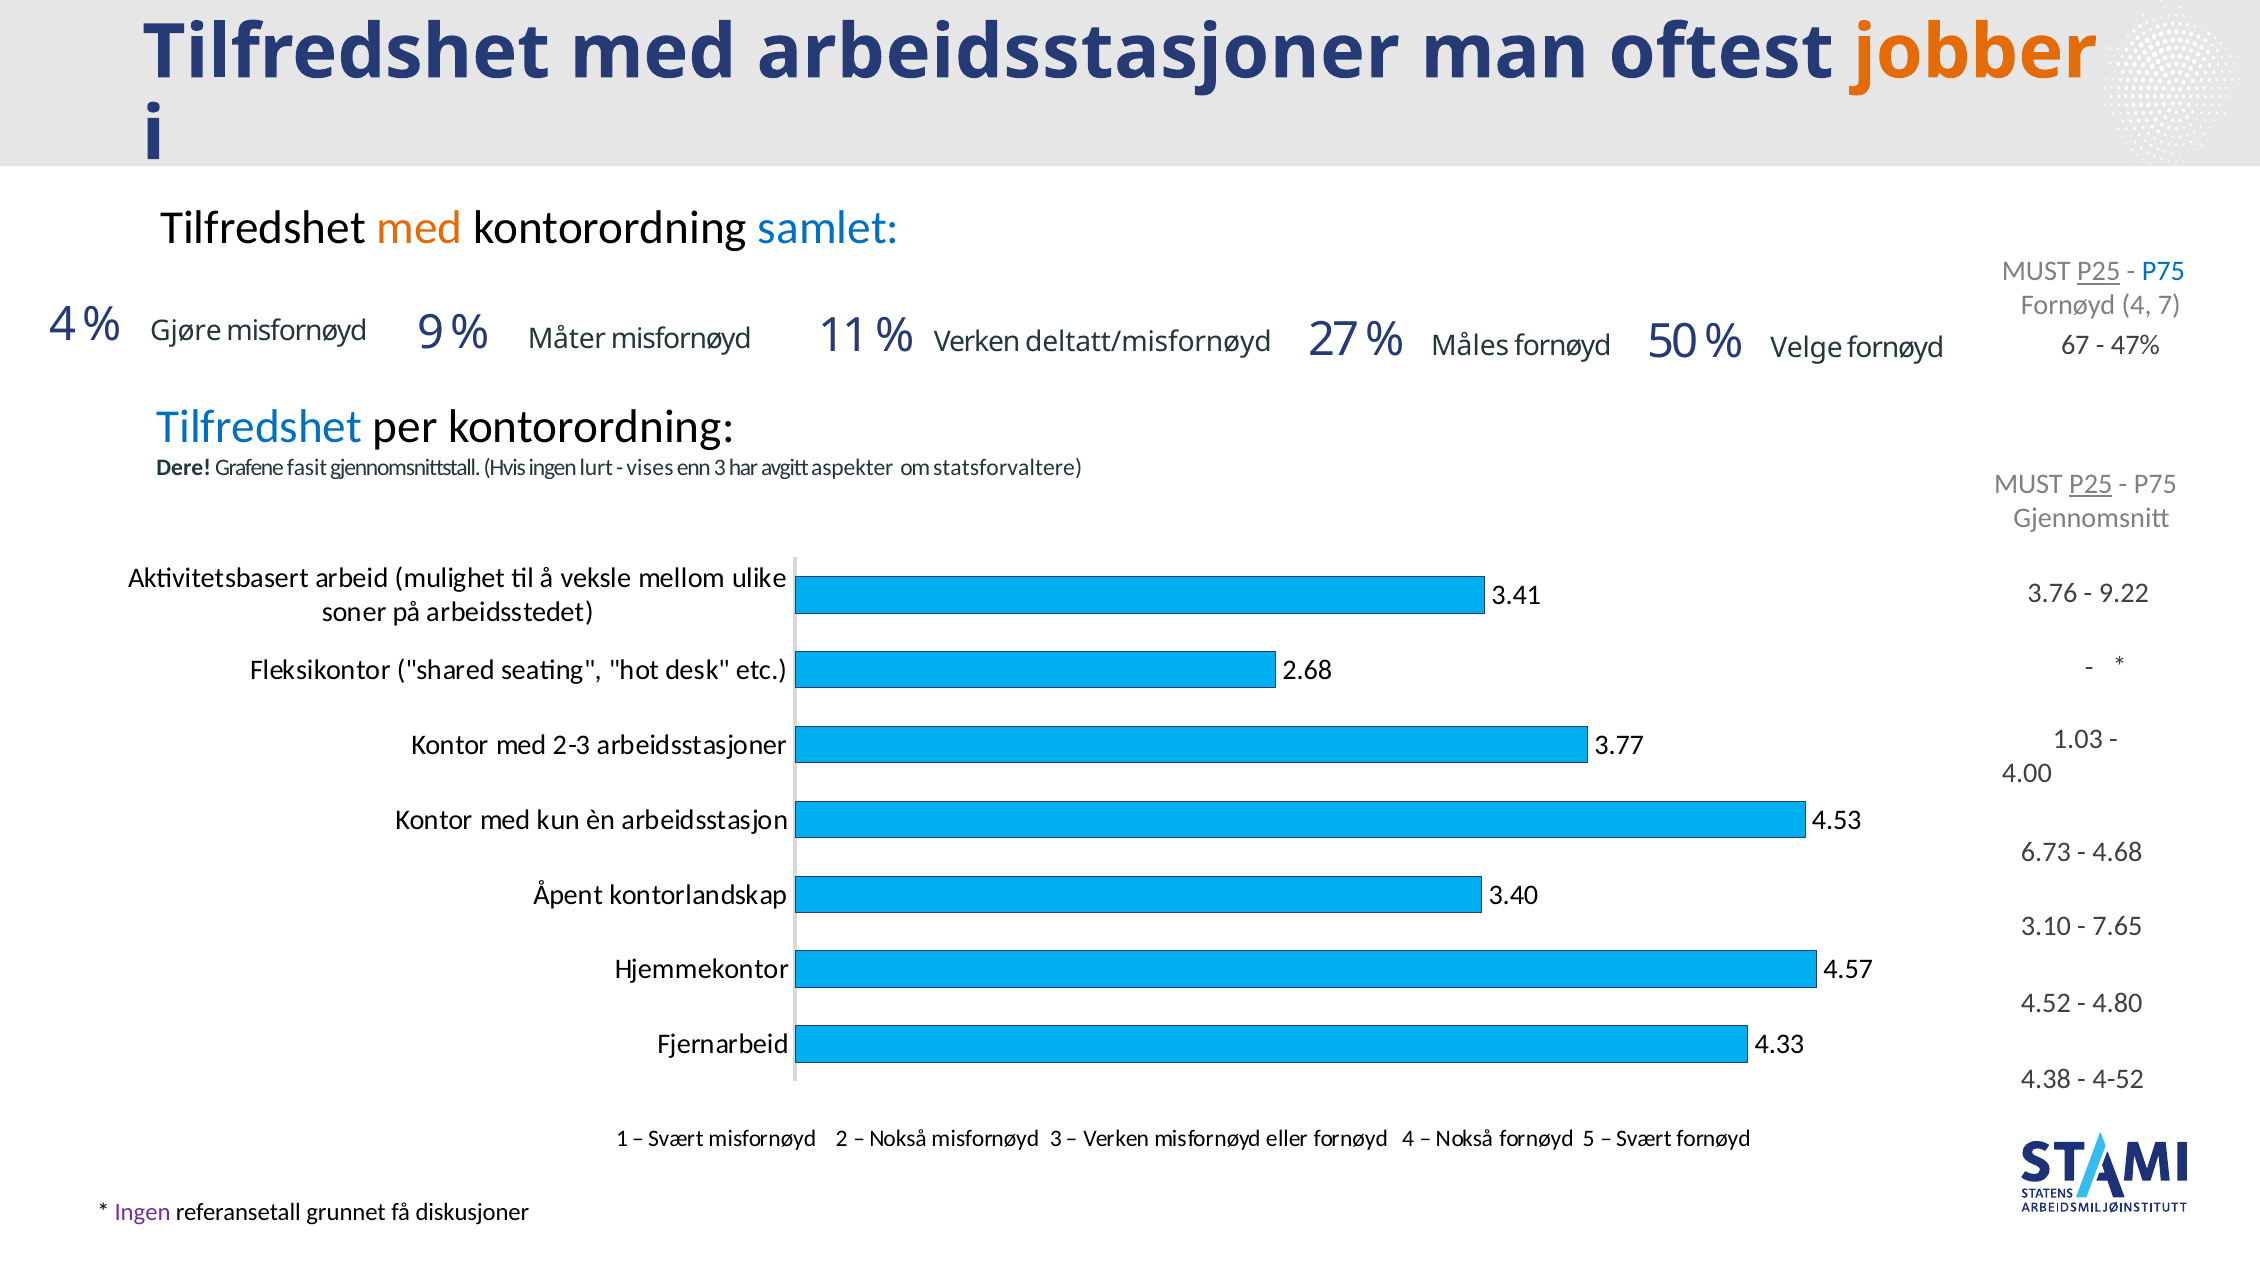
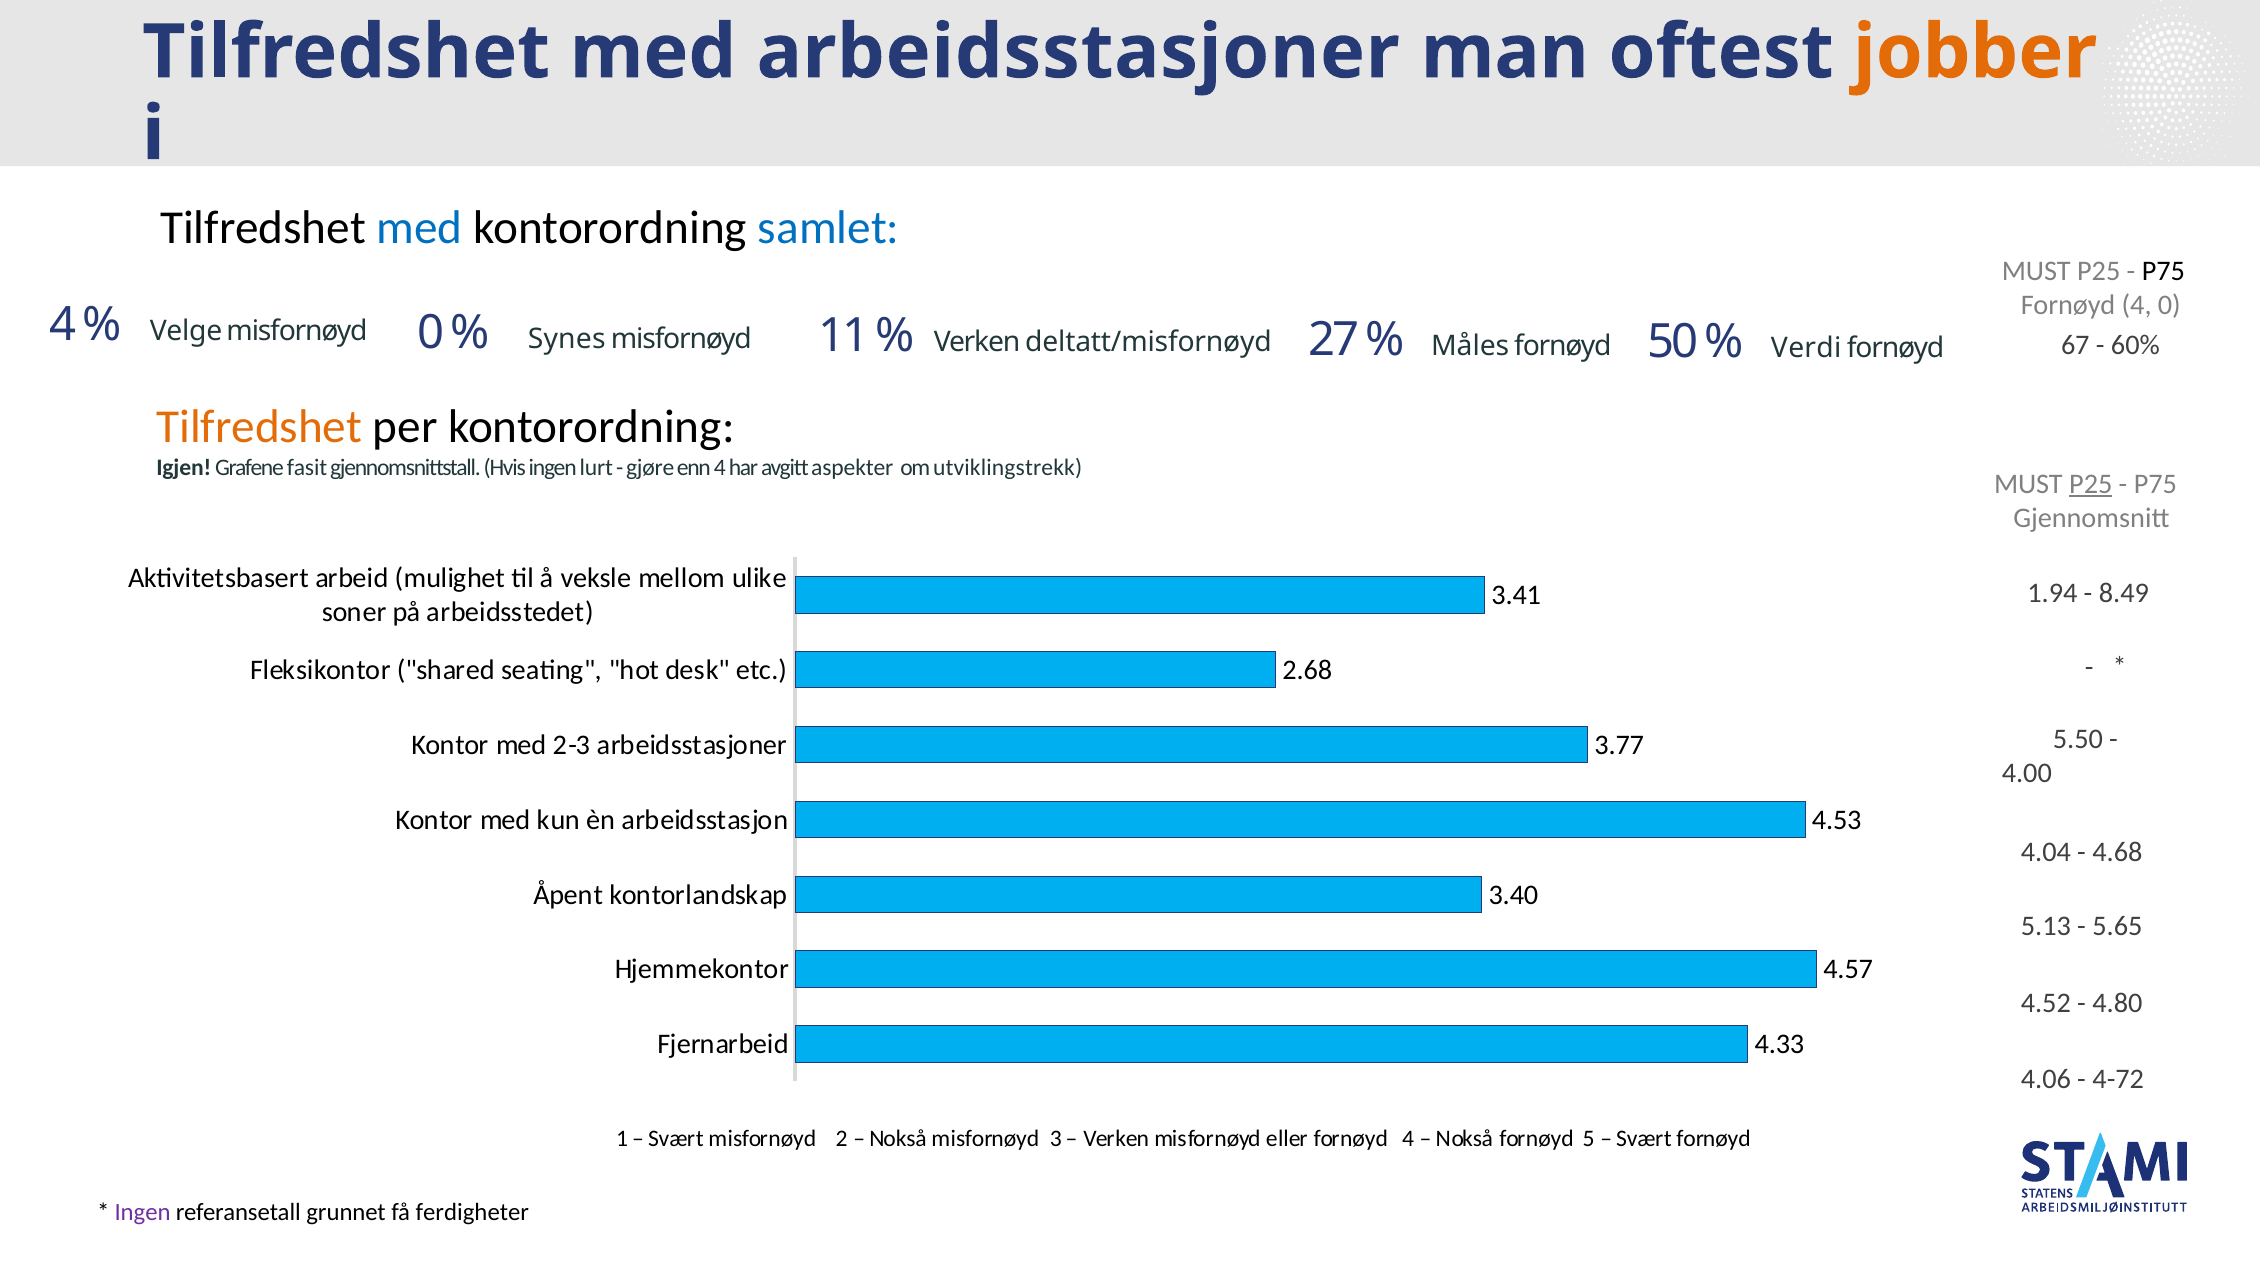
med colour: orange -> blue (419, 228)
P25 underline: present -> none (2099, 271)
P75 colour: blue -> black (2163, 271)
4 7: 7 -> 0 (2169, 305)
Gjøre: Gjøre -> Velge (186, 331)
misfornøyd 9: 9 -> 0 (431, 333)
Måter: Måter -> Synes (567, 339)
Velge: Velge -> Verdi (1806, 348)
47%: 47% -> 60% (2135, 345)
Tilfredshet colour: blue -> orange (259, 427)
Dere: Dere -> Igjen (184, 468)
vises: vises -> gjøre (650, 468)
enn 3: 3 -> 4 (720, 468)
statsforvaltere: statsforvaltere -> utviklingstrekk (1008, 468)
3.76: 3.76 -> 1.94 (2052, 593)
9.22: 9.22 -> 8.49 (2124, 593)
1.03: 1.03 -> 5.50 (2078, 739)
6.73: 6.73 -> 4.04 (2046, 852)
3.10: 3.10 -> 5.13 (2046, 926)
7.65: 7.65 -> 5.65 (2117, 926)
4.38: 4.38 -> 4.06 (2046, 1079)
4-52: 4-52 -> 4-72 (2118, 1079)
diskusjoner: diskusjoner -> ferdigheter (472, 1212)
